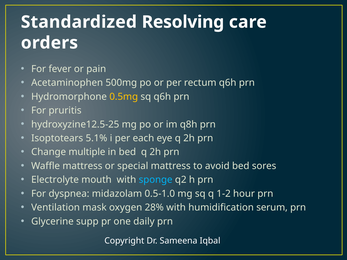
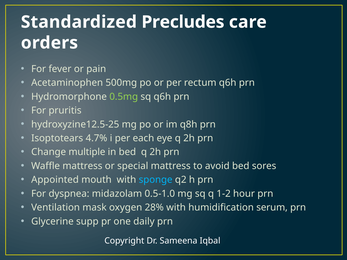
Resolving: Resolving -> Precludes (183, 22)
0.5mg colour: yellow -> light green (124, 97)
5.1%: 5.1% -> 4.7% (97, 138)
Electrolyte: Electrolyte -> Appointed (55, 180)
